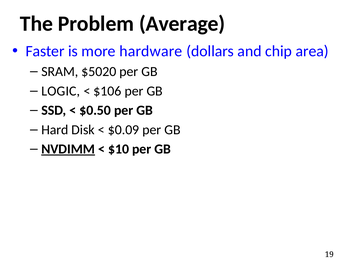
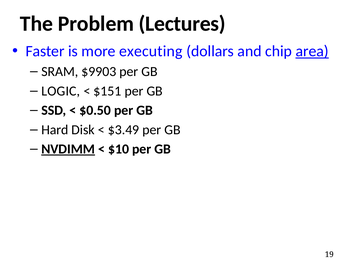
Average: Average -> Lectures (182, 24)
hardware: hardware -> executing (151, 51)
area underline: none -> present (312, 51)
$5020: $5020 -> $9903 (99, 71)
$106: $106 -> $151 (107, 91)
$0.09: $0.09 -> $3.49 (124, 129)
